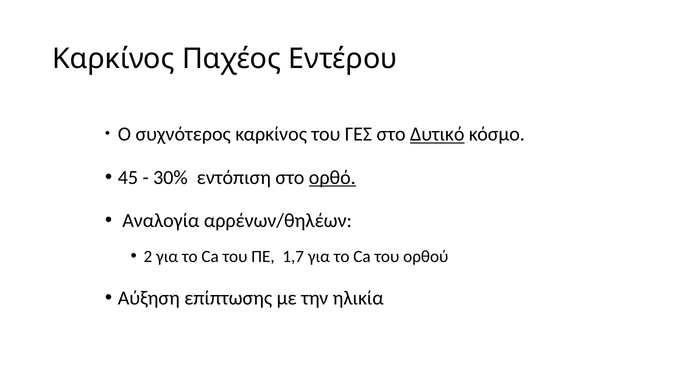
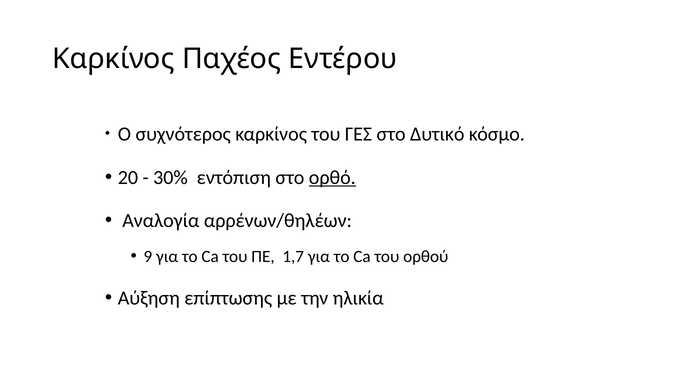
Δυτικό underline: present -> none (437, 134)
45: 45 -> 20 (128, 177)
2: 2 -> 9 (148, 257)
